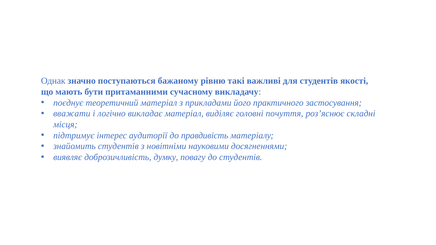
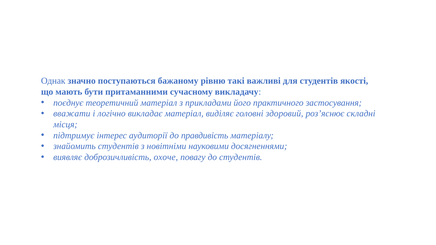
почуття: почуття -> здоровий (285, 114)
думку: думку -> охоче (166, 157)
